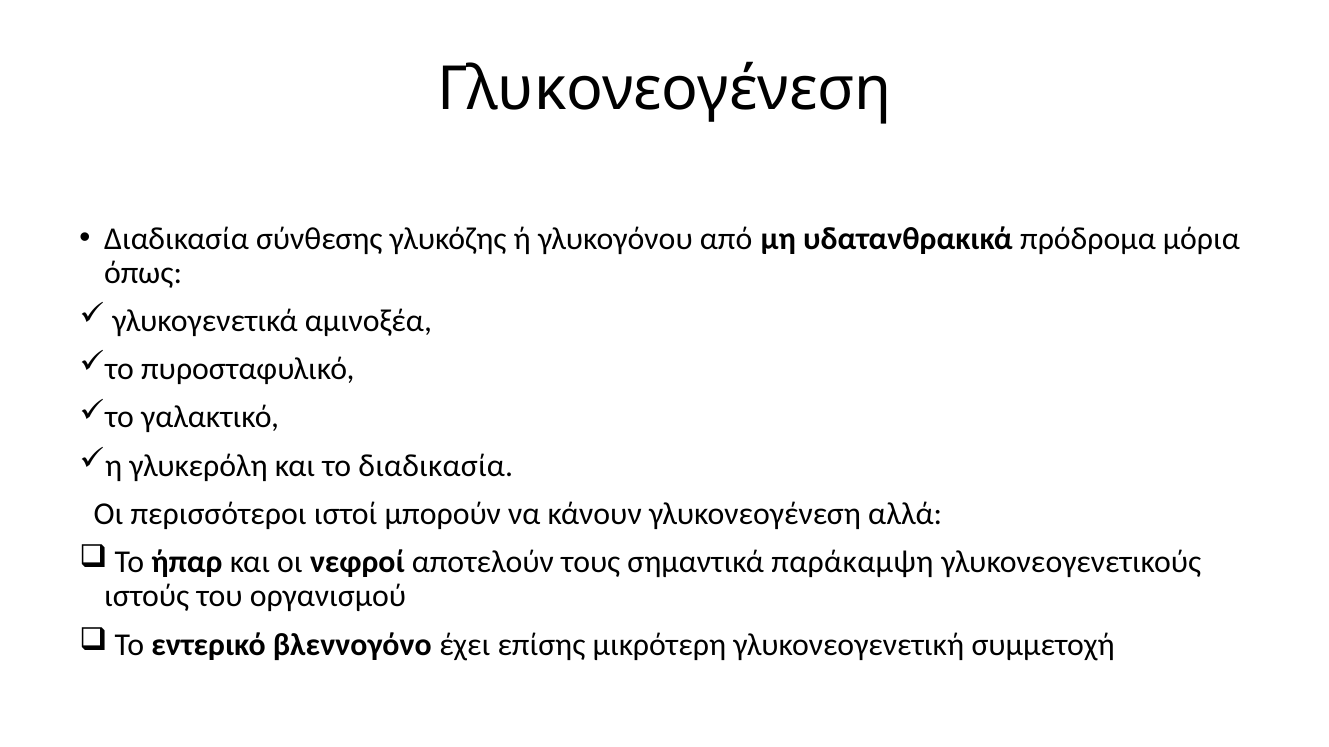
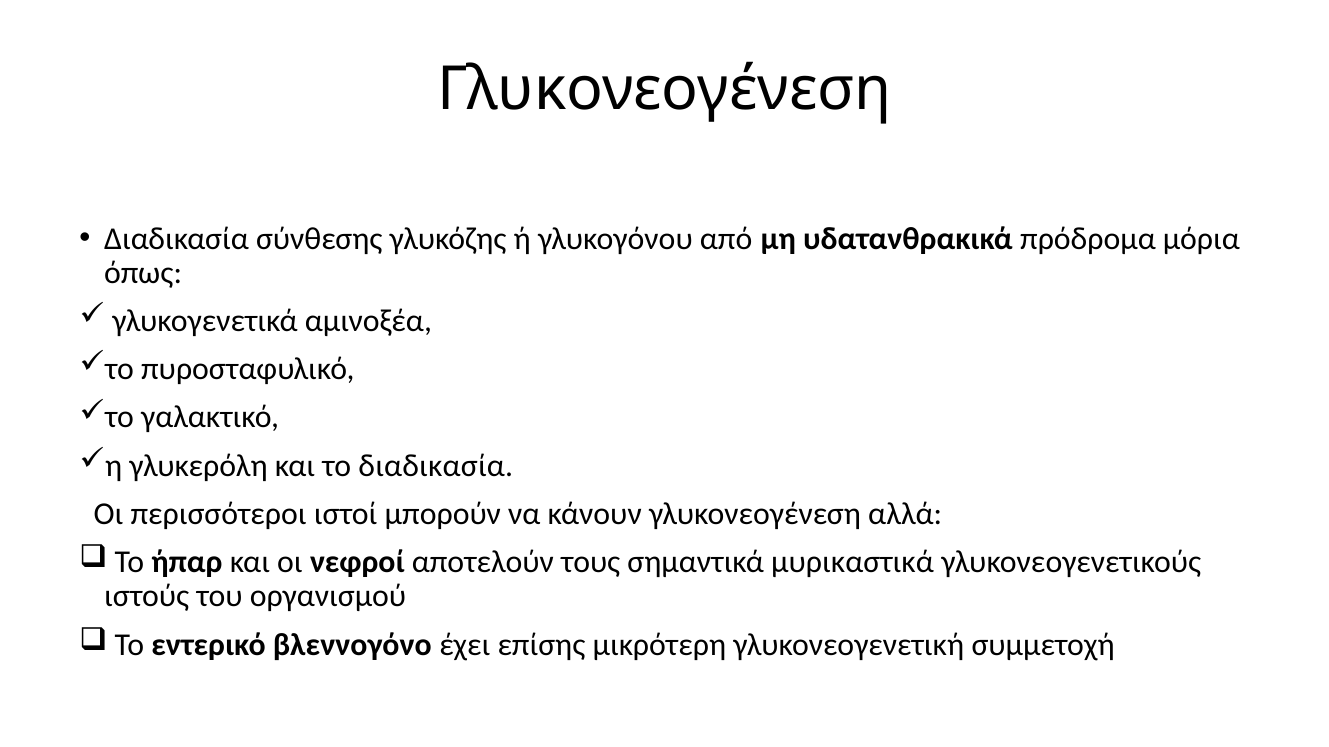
παράκαμψη: παράκαμψη -> μυρικαστικά (853, 562)
